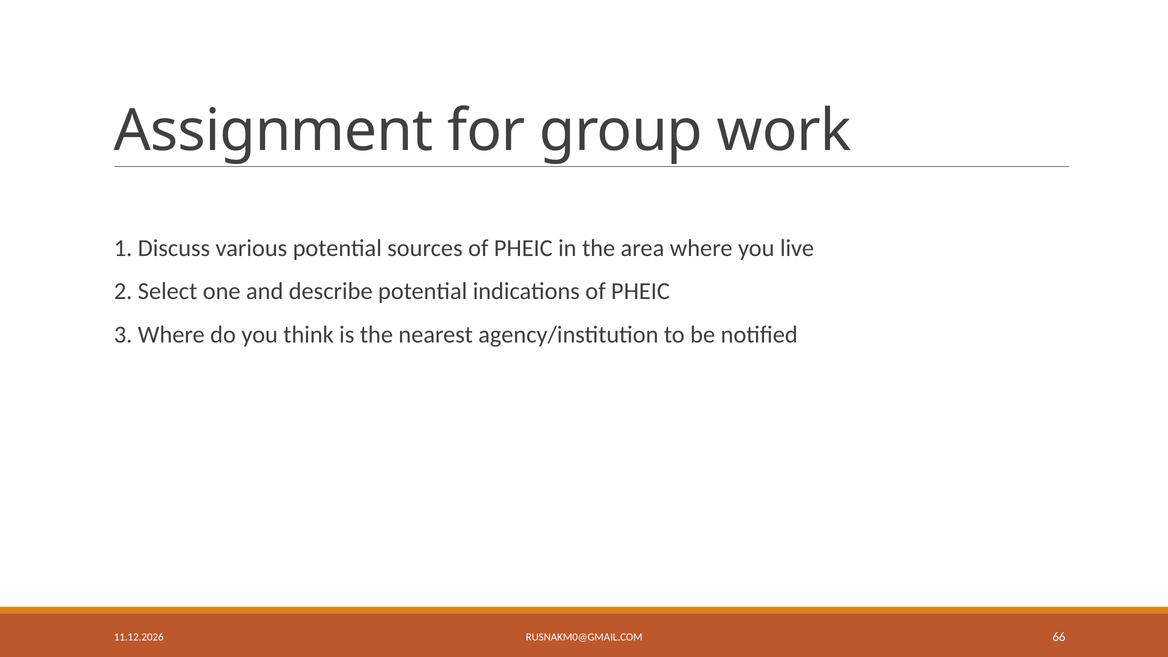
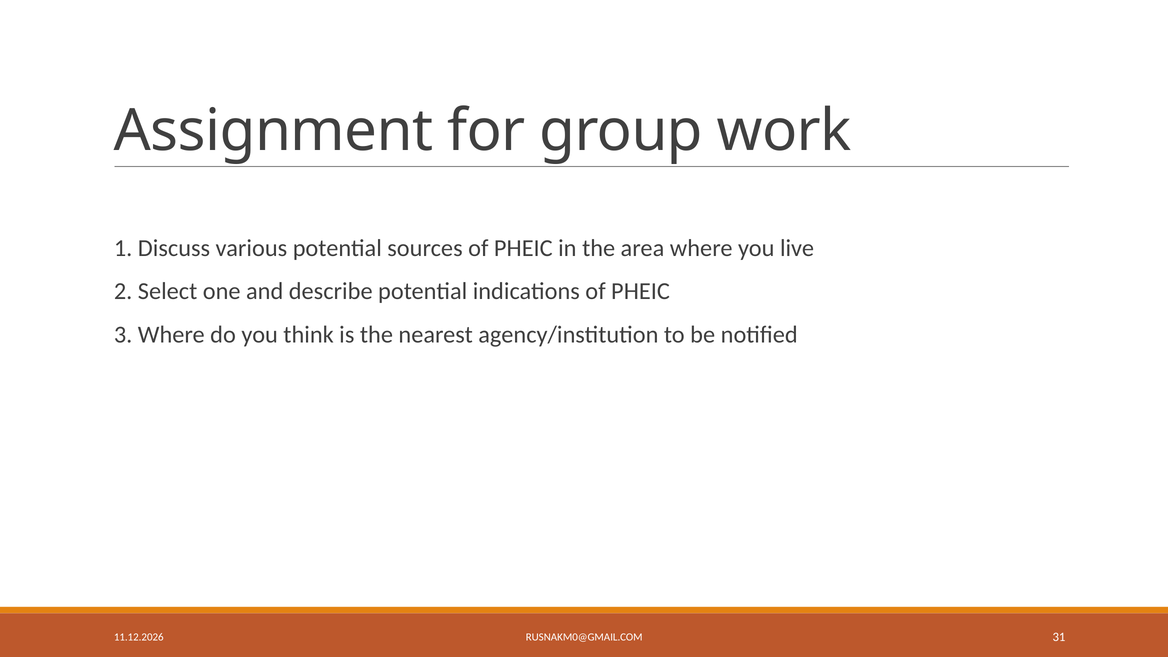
66: 66 -> 31 (1059, 637)
